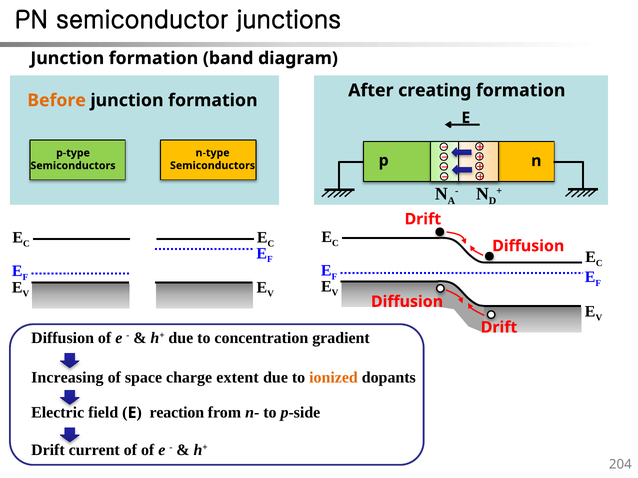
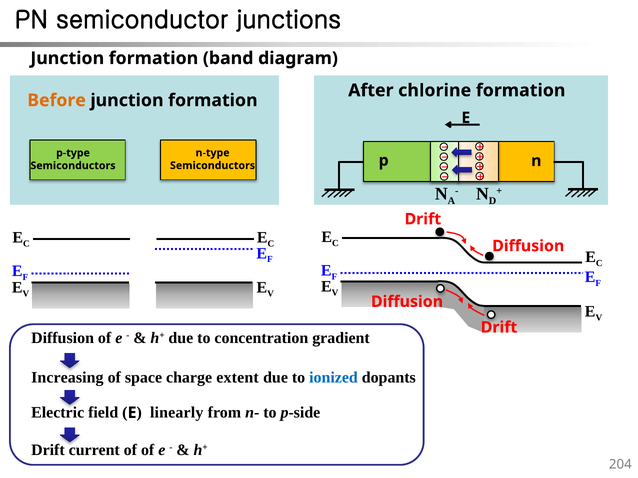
creating: creating -> chlorine (435, 91)
ionized colour: orange -> blue (333, 378)
reaction: reaction -> linearly (177, 413)
